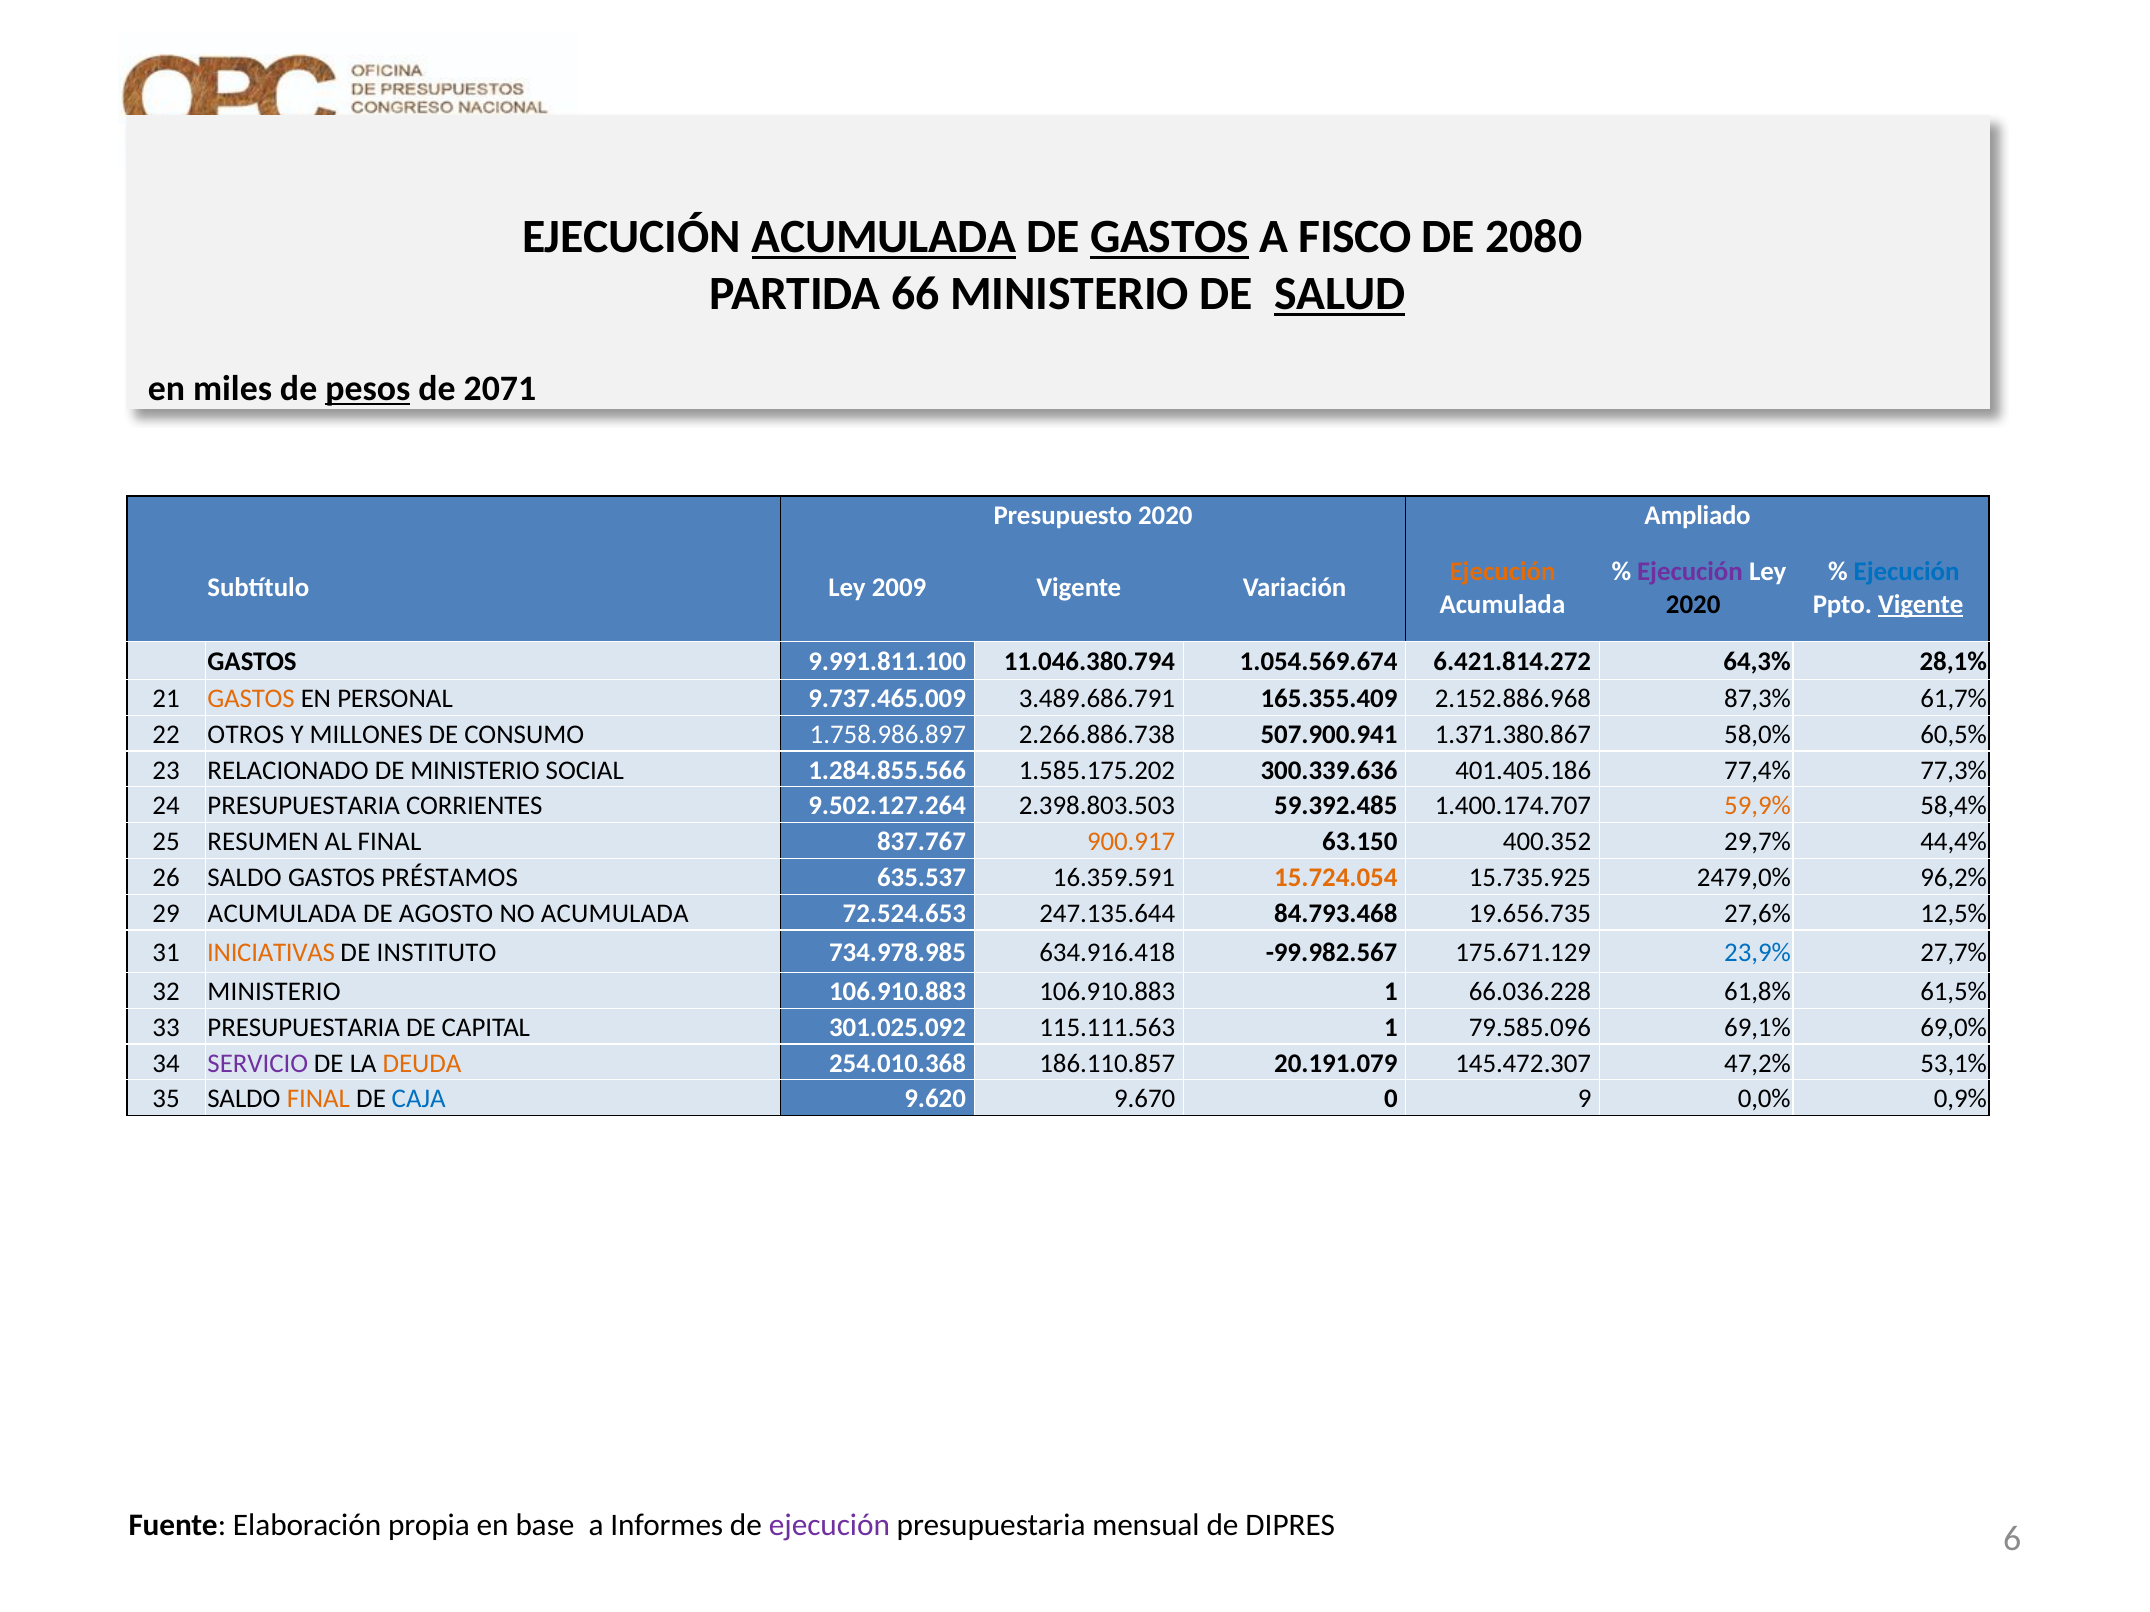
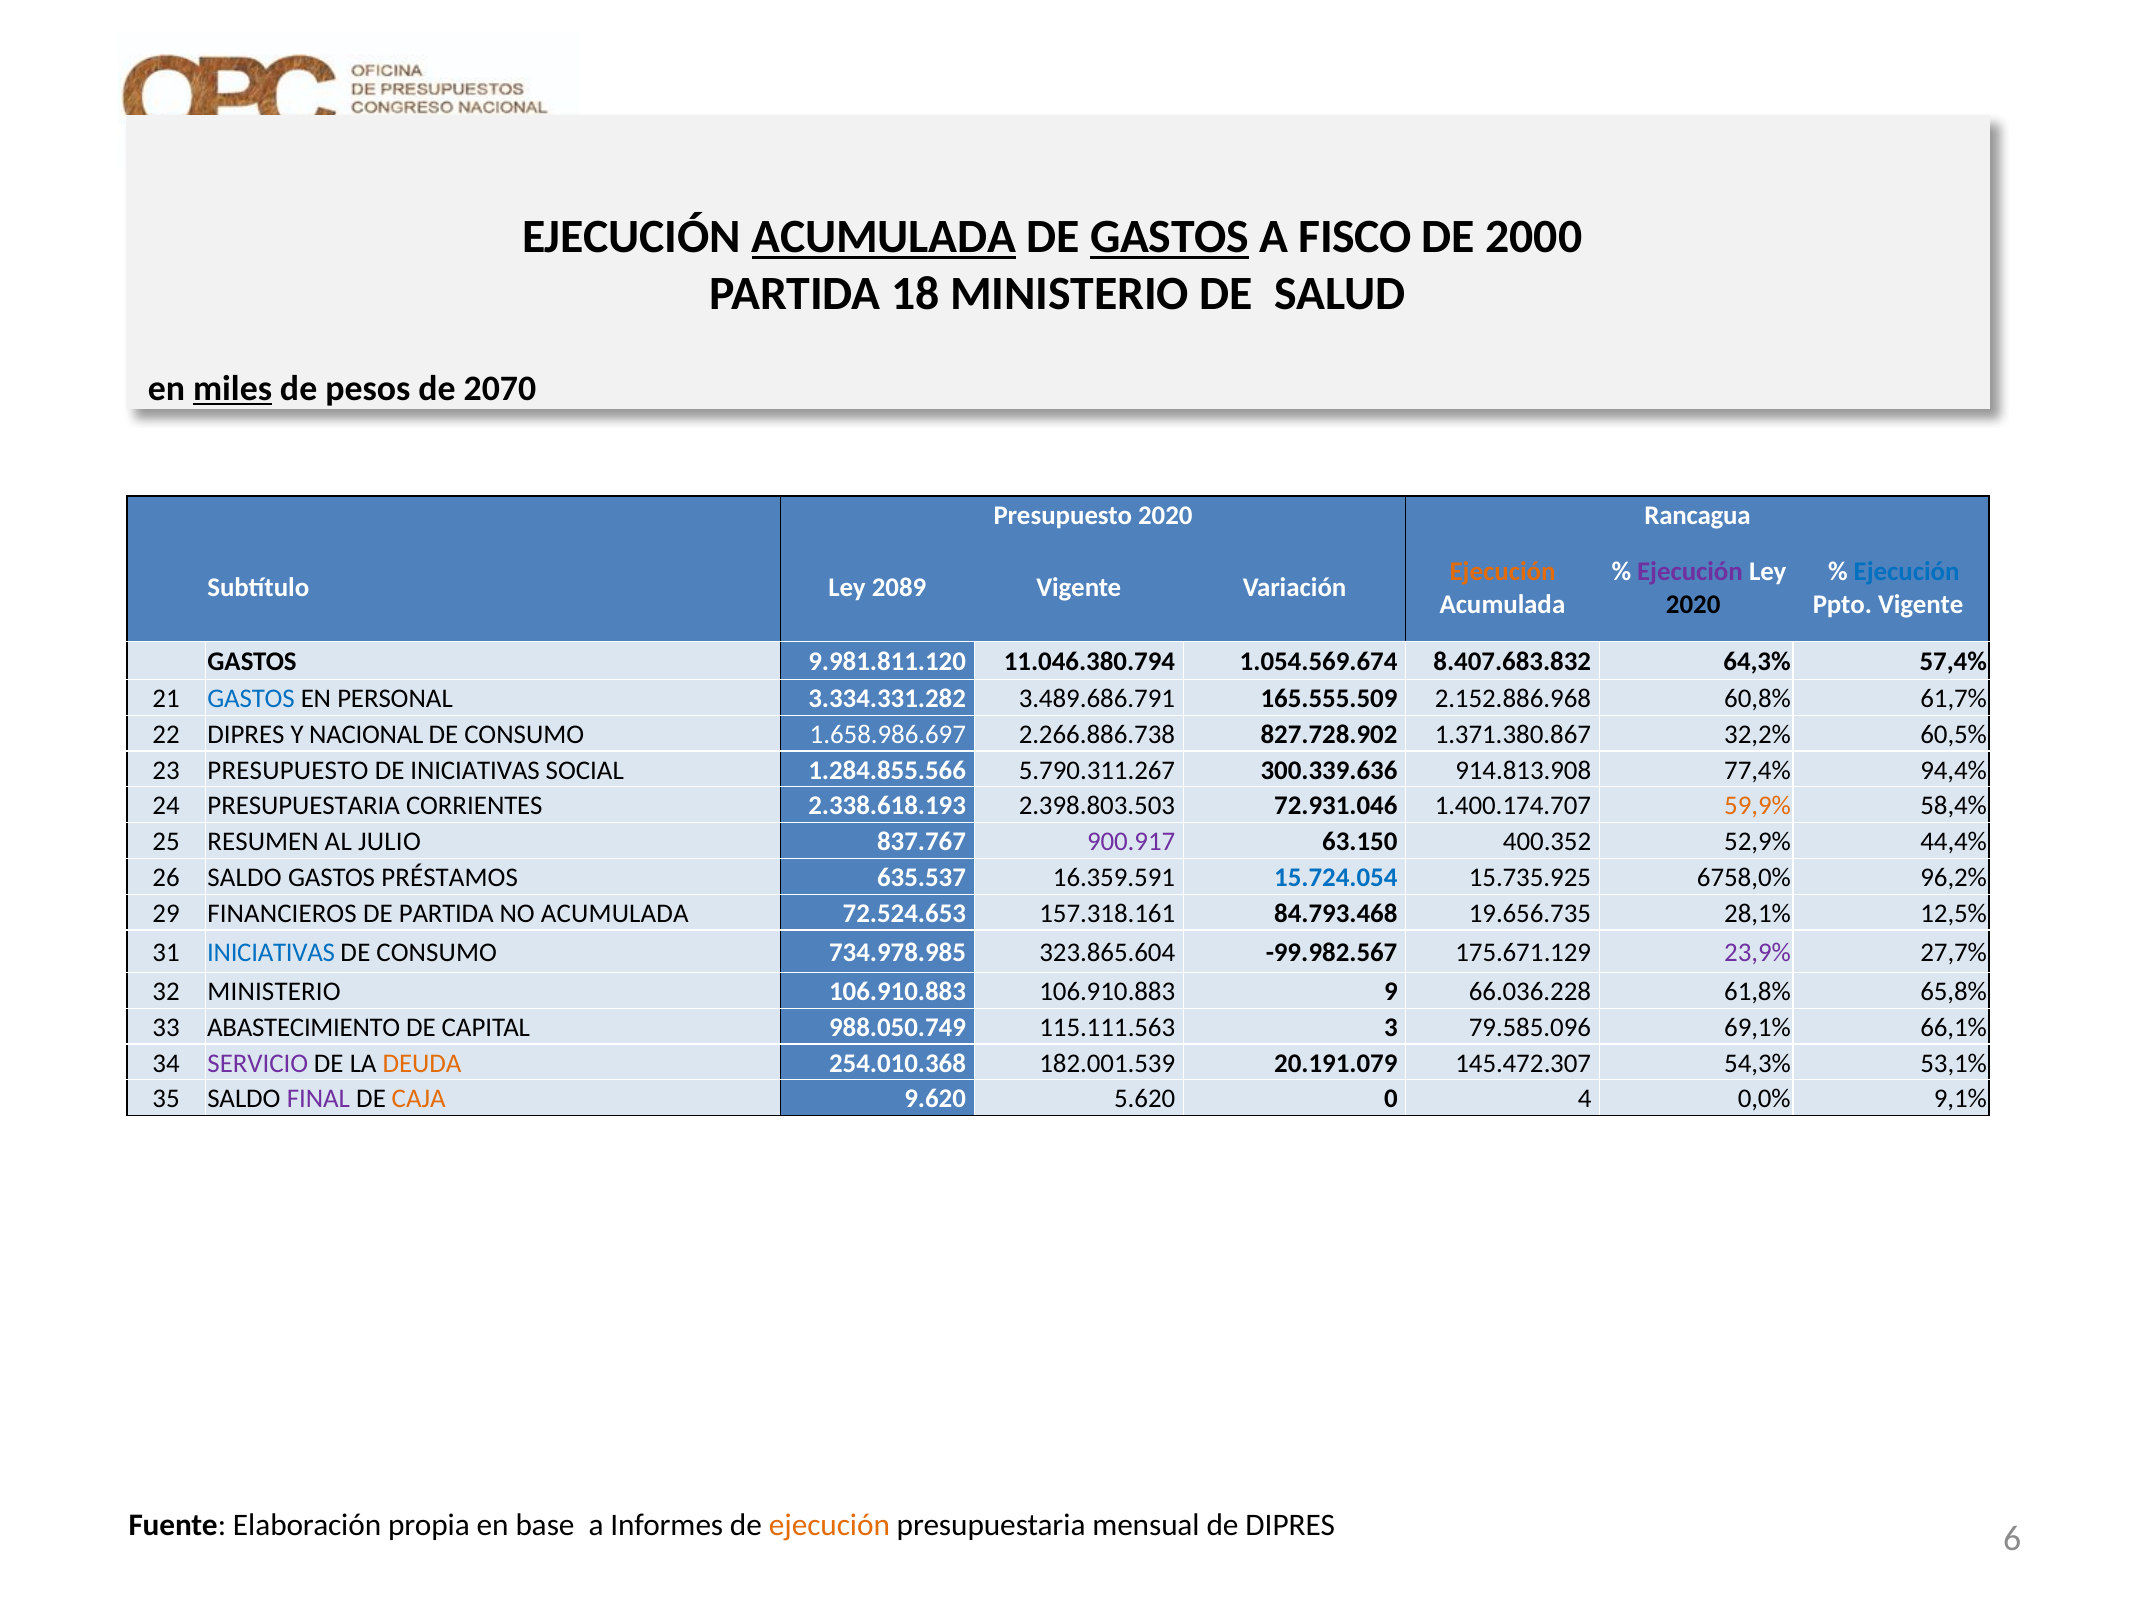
2080: 2080 -> 2000 (1534, 237)
66: 66 -> 18 (915, 294)
SALUD underline: present -> none (1340, 294)
miles underline: none -> present (233, 389)
pesos underline: present -> none (368, 389)
2071: 2071 -> 2070 (500, 389)
Ampliado: Ampliado -> Rancagua (1698, 516)
2009: 2009 -> 2089 (899, 588)
Vigente underline: present -> none (1921, 604)
9.991.811.100: 9.991.811.100 -> 9.981.811.120 (887, 662)
6.421.814.272: 6.421.814.272 -> 8.407.683.832 (1512, 662)
28,1%: 28,1% -> 57,4% (1953, 662)
GASTOS colour: orange -> blue (251, 699)
9.737.465.009: 9.737.465.009 -> 3.334.331.282 (887, 699)
165.355.409: 165.355.409 -> 165.555.509 (1329, 699)
87,3%: 87,3% -> 60,8% (1758, 699)
22 OTROS: OTROS -> DIPRES (246, 735)
MILLONES: MILLONES -> NACIONAL (366, 735)
1.758.986.897: 1.758.986.897 -> 1.658.986.697 (888, 735)
507.900.941: 507.900.941 -> 827.728.902 (1329, 735)
58,0%: 58,0% -> 32,2% (1758, 735)
23 RELACIONADO: RELACIONADO -> PRESUPUESTO (288, 770)
DE MINISTERIO: MINISTERIO -> INICIATIVAS (475, 770)
1.585.175.202: 1.585.175.202 -> 5.790.311.267 (1097, 770)
401.405.186: 401.405.186 -> 914.813.908 (1523, 770)
77,3%: 77,3% -> 94,4% (1954, 770)
9.502.127.264: 9.502.127.264 -> 2.338.618.193 (887, 806)
59.392.485: 59.392.485 -> 72.931.046 (1336, 806)
AL FINAL: FINAL -> JULIO (389, 842)
900.917 colour: orange -> purple (1131, 842)
29,7%: 29,7% -> 52,9% (1758, 842)
15.724.054 colour: orange -> blue (1336, 878)
2479,0%: 2479,0% -> 6758,0% (1744, 878)
29 ACUMULADA: ACUMULADA -> FINANCIEROS (282, 914)
DE AGOSTO: AGOSTO -> PARTIDA (446, 914)
247.135.644: 247.135.644 -> 157.318.161 (1107, 914)
27,6%: 27,6% -> 28,1% (1758, 914)
INICIATIVAS colour: orange -> blue (271, 953)
INSTITUTO: INSTITUTO -> CONSUMO (437, 953)
634.916.418: 634.916.418 -> 323.865.604 (1107, 953)
23,9% colour: blue -> purple (1758, 953)
106.910.883 1: 1 -> 9 (1391, 992)
61,5%: 61,5% -> 65,8% (1954, 992)
33 PRESUPUESTARIA: PRESUPUESTARIA -> ABASTECIMIENTO (304, 1028)
301.025.092: 301.025.092 -> 988.050.749 (898, 1028)
115.111.563 1: 1 -> 3 (1391, 1028)
69,0%: 69,0% -> 66,1% (1954, 1028)
186.110.857: 186.110.857 -> 182.001.539 (1107, 1064)
47,2%: 47,2% -> 54,3% (1758, 1064)
FINAL colour: orange -> purple (318, 1099)
CAJA colour: blue -> orange (419, 1099)
9.670: 9.670 -> 5.620 (1145, 1099)
9: 9 -> 4 (1585, 1099)
0,9%: 0,9% -> 9,1% (1960, 1099)
ejecución colour: purple -> orange (829, 1526)
